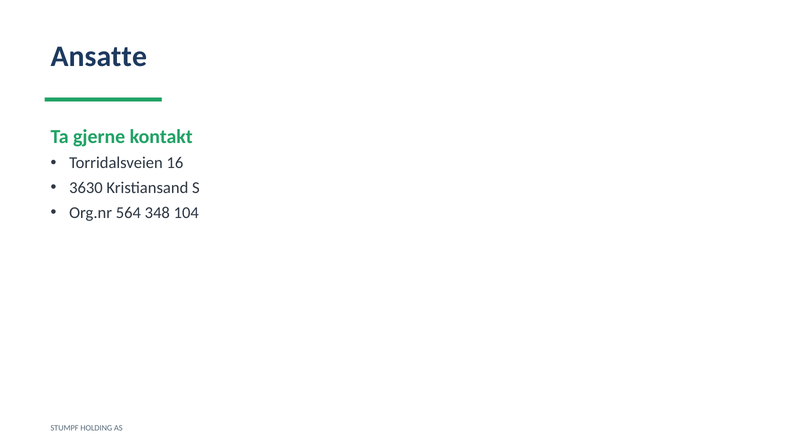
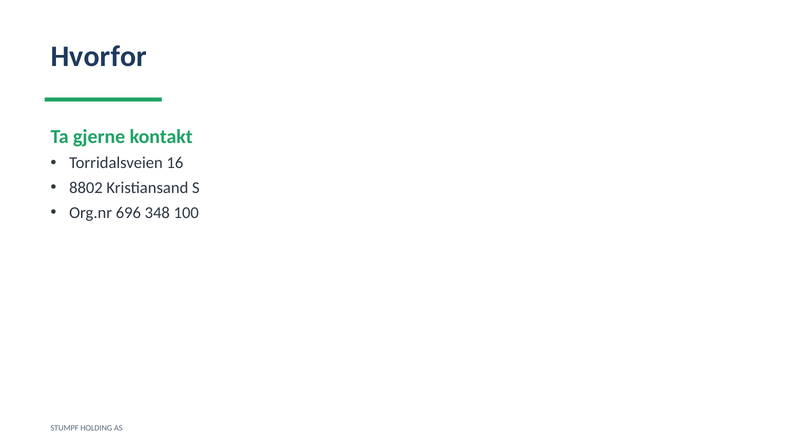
Ansatte: Ansatte -> Hvorfor (99, 57)
3630: 3630 -> 8802 (86, 188)
564: 564 -> 696 (128, 213)
104: 104 -> 100 (186, 213)
